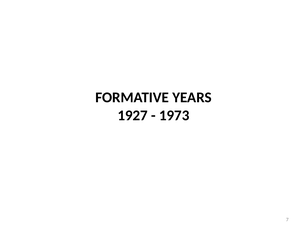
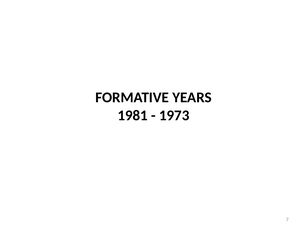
1927: 1927 -> 1981 (133, 116)
